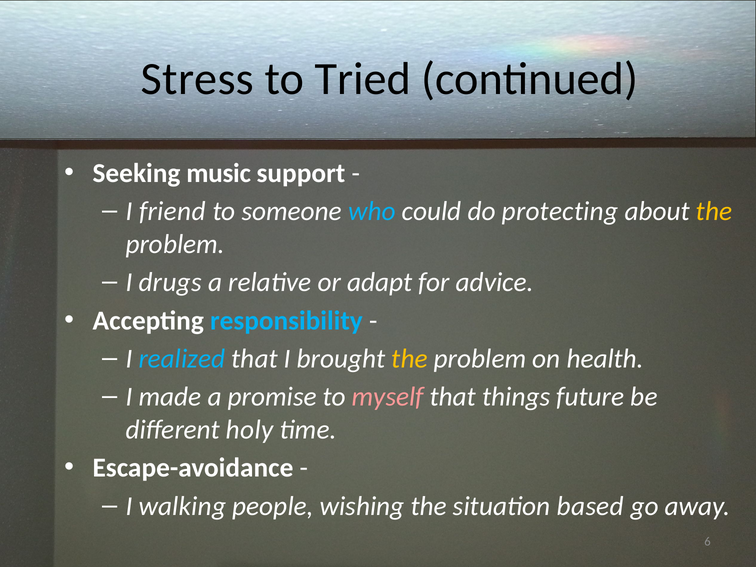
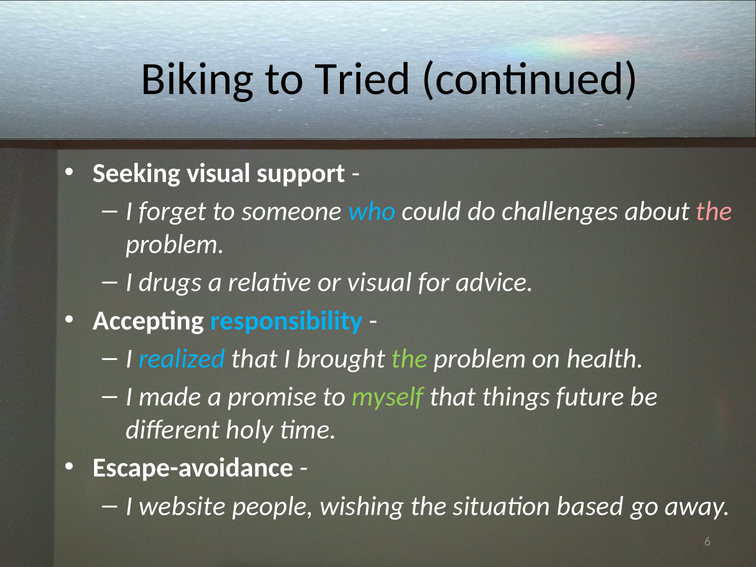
Stress: Stress -> Biking (198, 79)
Seeking music: music -> visual (219, 173)
friend: friend -> forget (173, 211)
protecting: protecting -> challenges (560, 211)
the colour: yellow -> pink (714, 211)
or adapt: adapt -> visual (380, 282)
the colour: yellow -> light green (410, 359)
myself colour: pink -> light green (388, 397)
walking: walking -> website (182, 506)
